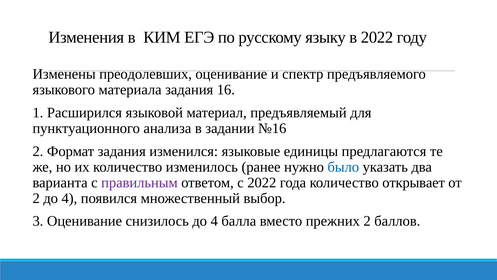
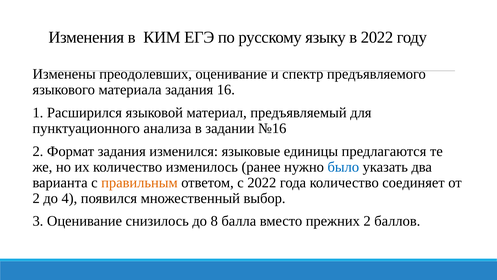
правильным colour: purple -> orange (139, 182)
открывает: открывает -> соединяет (414, 182)
снизилось до 4: 4 -> 8 (214, 221)
